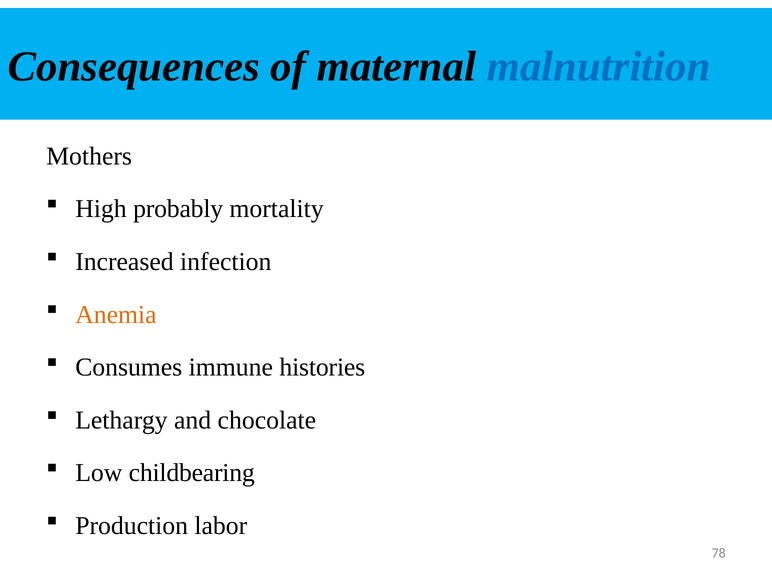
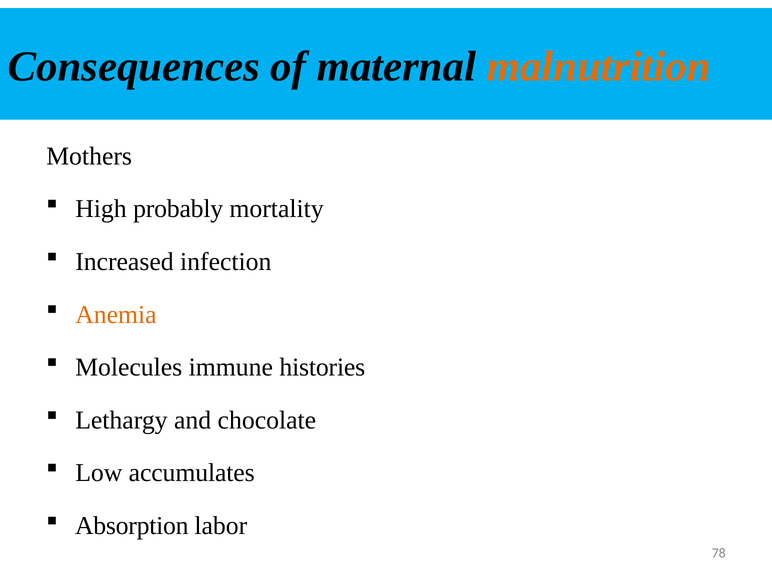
malnutrition colour: blue -> orange (599, 67)
Consumes: Consumes -> Molecules (129, 367)
childbearing: childbearing -> accumulates (192, 473)
Production: Production -> Absorption (132, 526)
